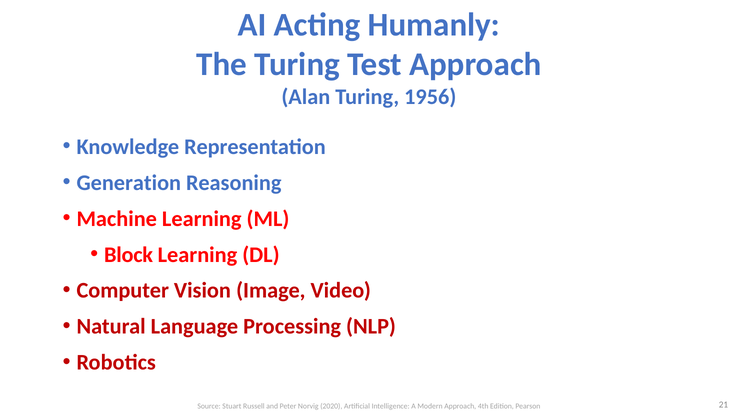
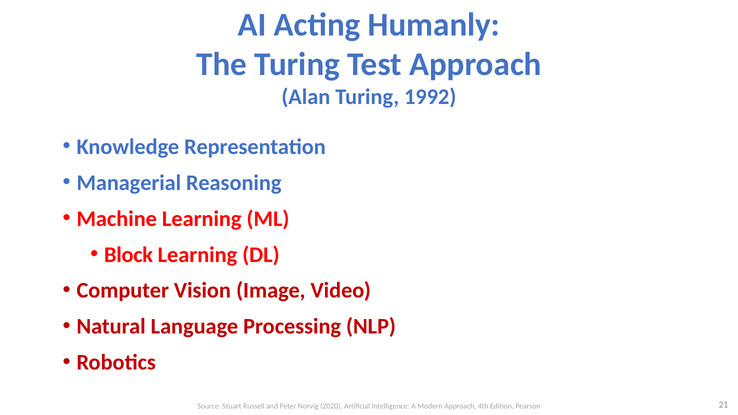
1956: 1956 -> 1992 (430, 97)
Generation: Generation -> Managerial (129, 183)
